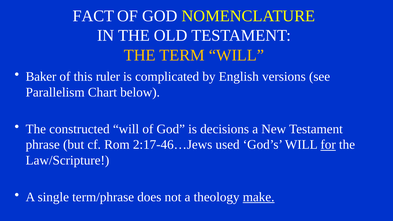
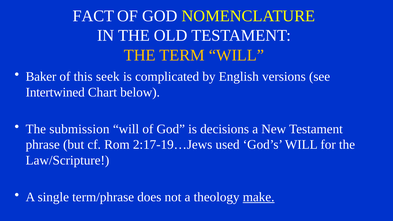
ruler: ruler -> seek (108, 77)
Parallelism: Parallelism -> Intertwined (55, 92)
constructed: constructed -> submission (79, 129)
2:17-46…Jews: 2:17-46…Jews -> 2:17-19…Jews (173, 145)
for underline: present -> none (328, 145)
